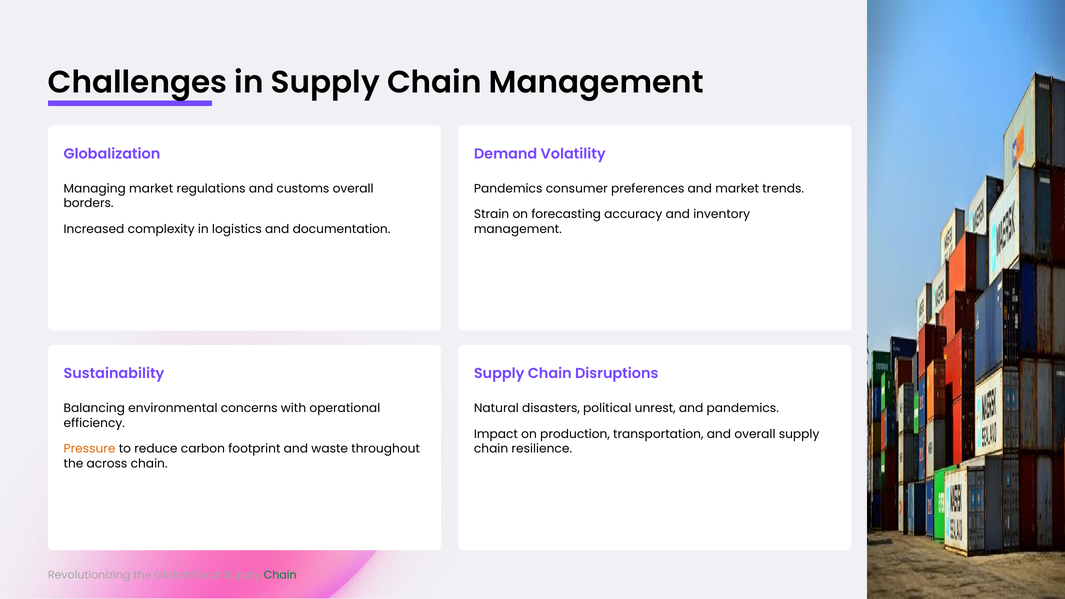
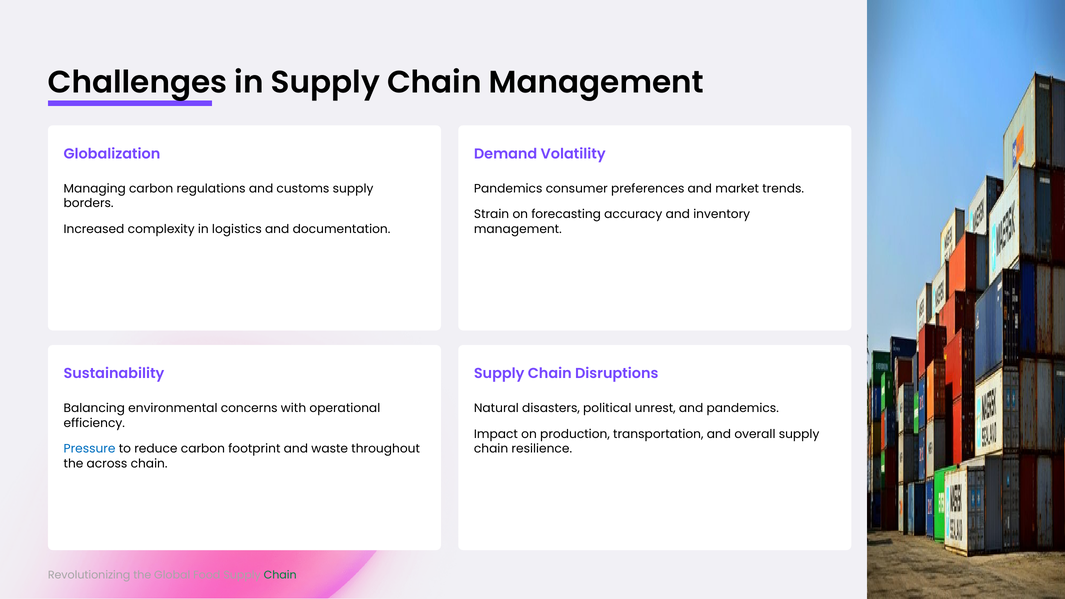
Managing market: market -> carbon (151, 189)
customs overall: overall -> supply (353, 189)
Pressure colour: orange -> blue (90, 449)
